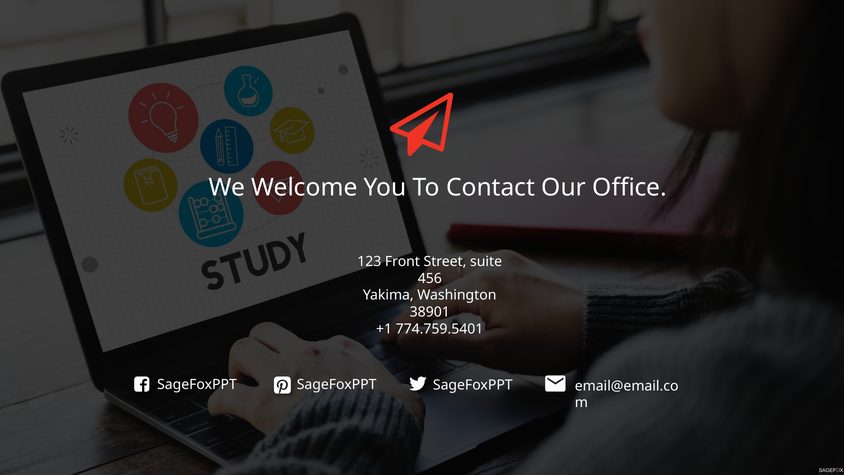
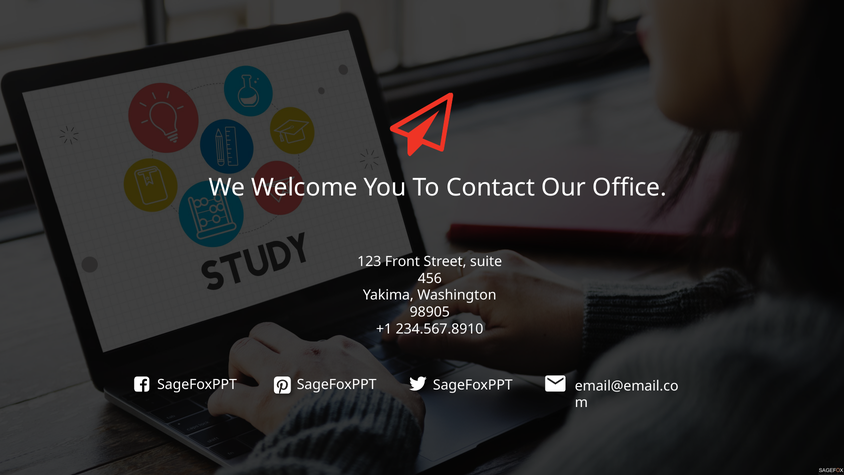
38901: 38901 -> 98905 (430, 312)
774.759.5401: 774.759.5401 -> 234.567.8910 (439, 329)
